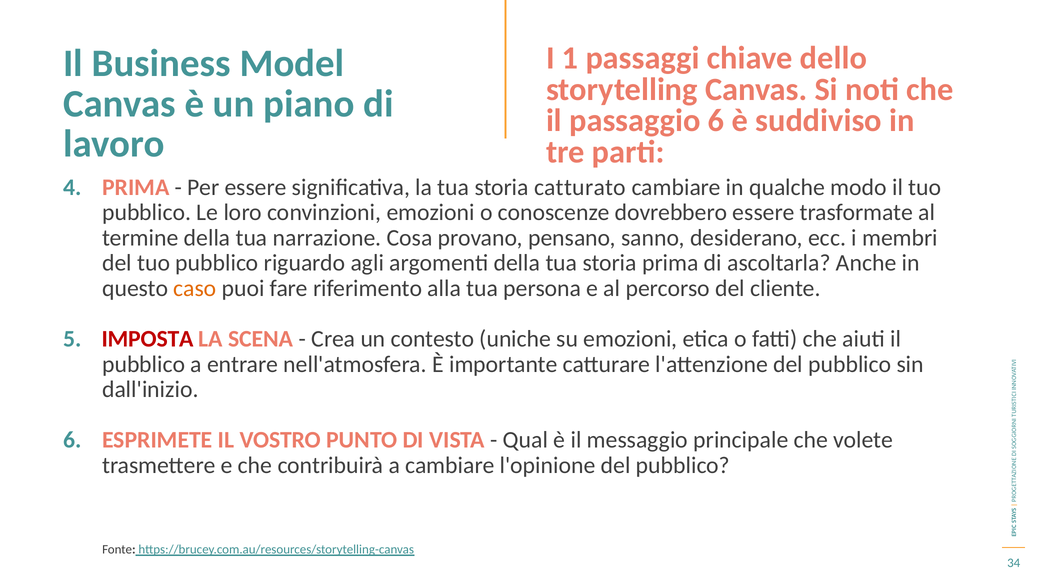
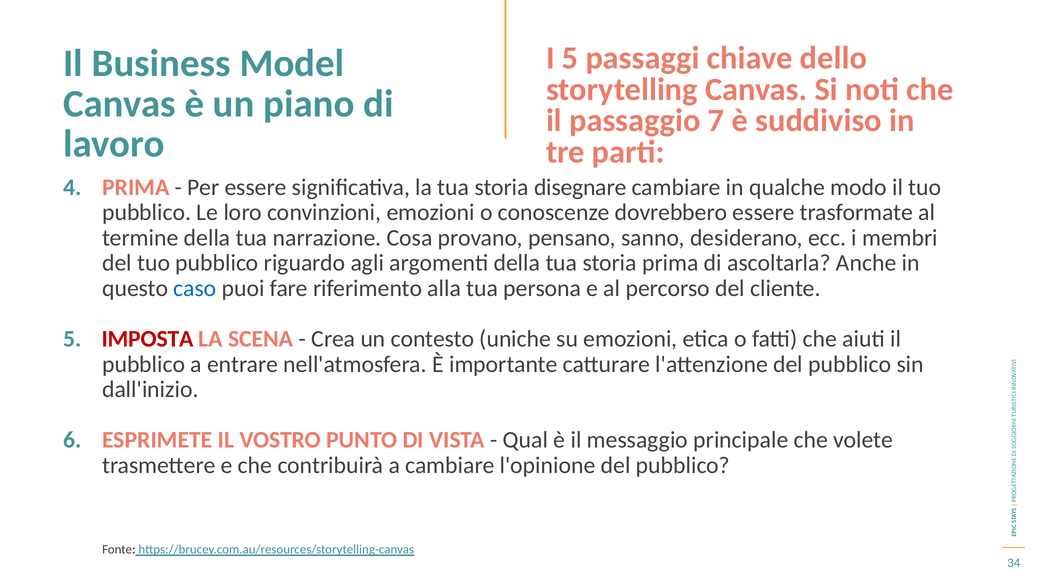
I 1: 1 -> 5 (570, 58)
passaggio 6: 6 -> 7 (716, 121)
catturato: catturato -> disegnare (580, 187)
caso colour: orange -> blue (195, 288)
